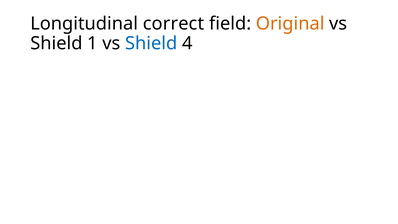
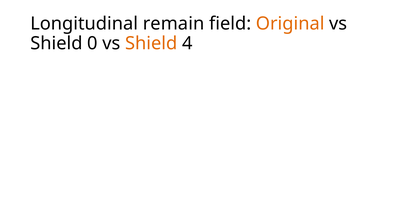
correct: correct -> remain (174, 24)
1: 1 -> 0 (92, 43)
Shield colour: blue -> orange (151, 43)
